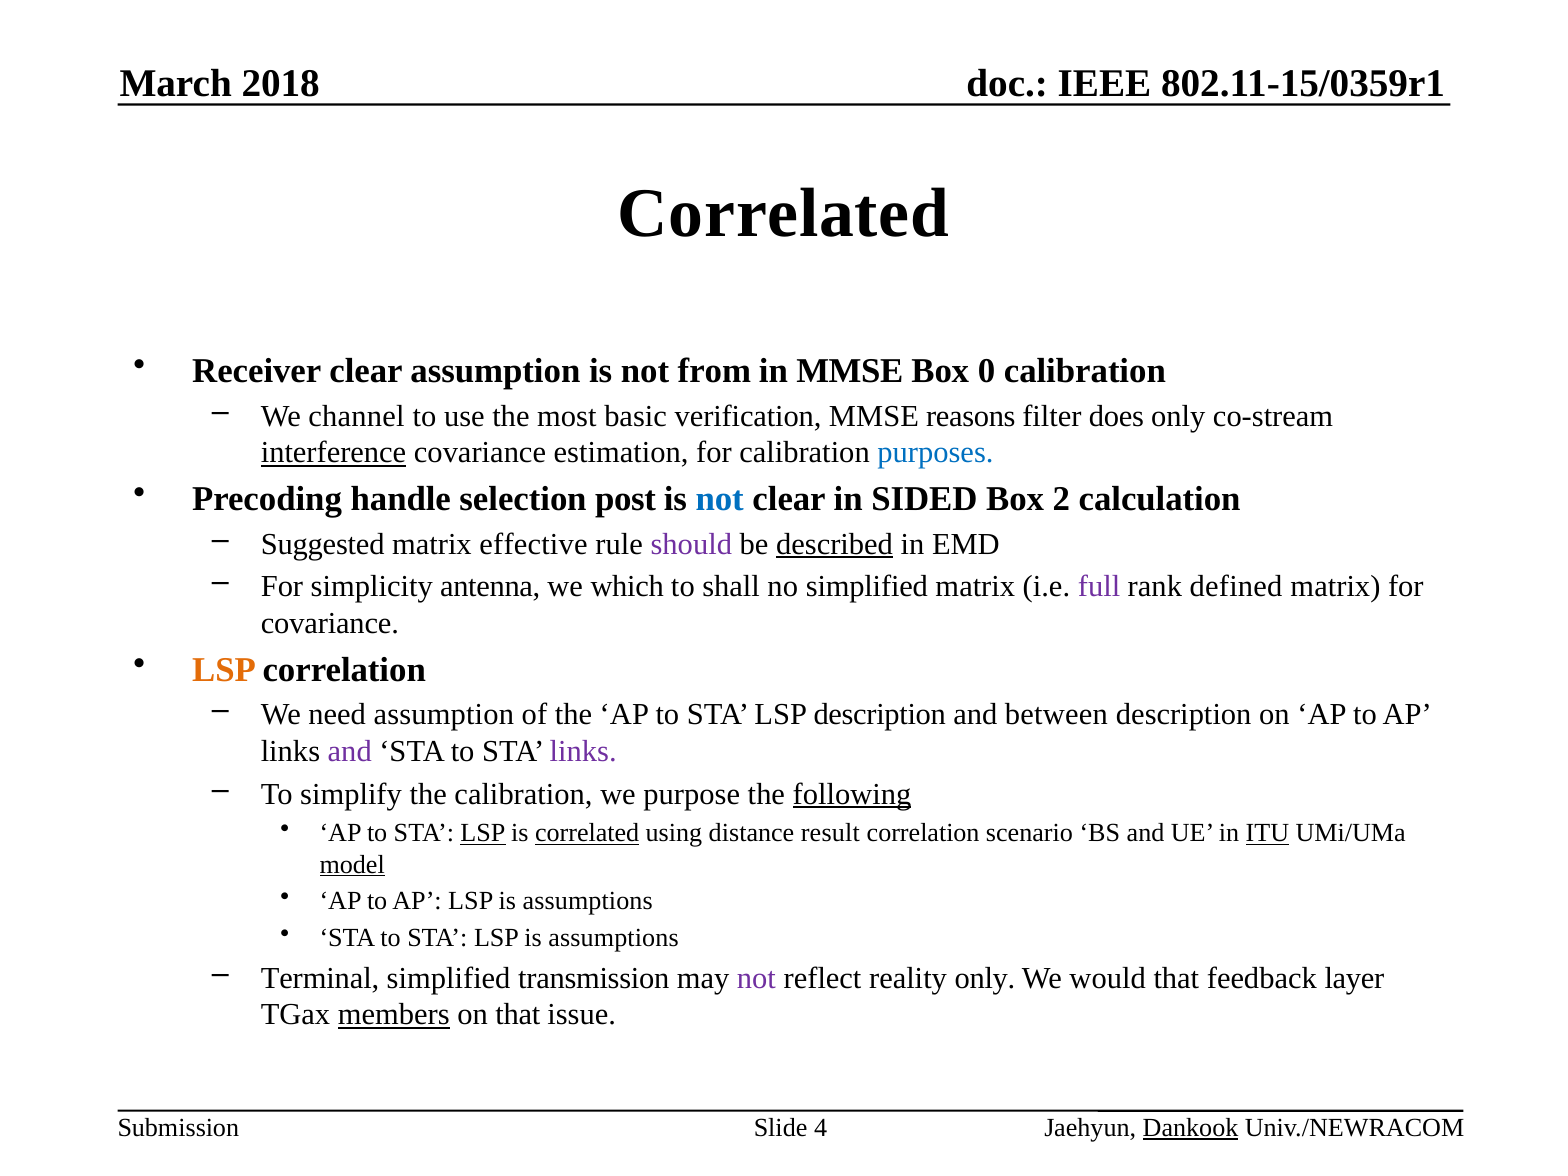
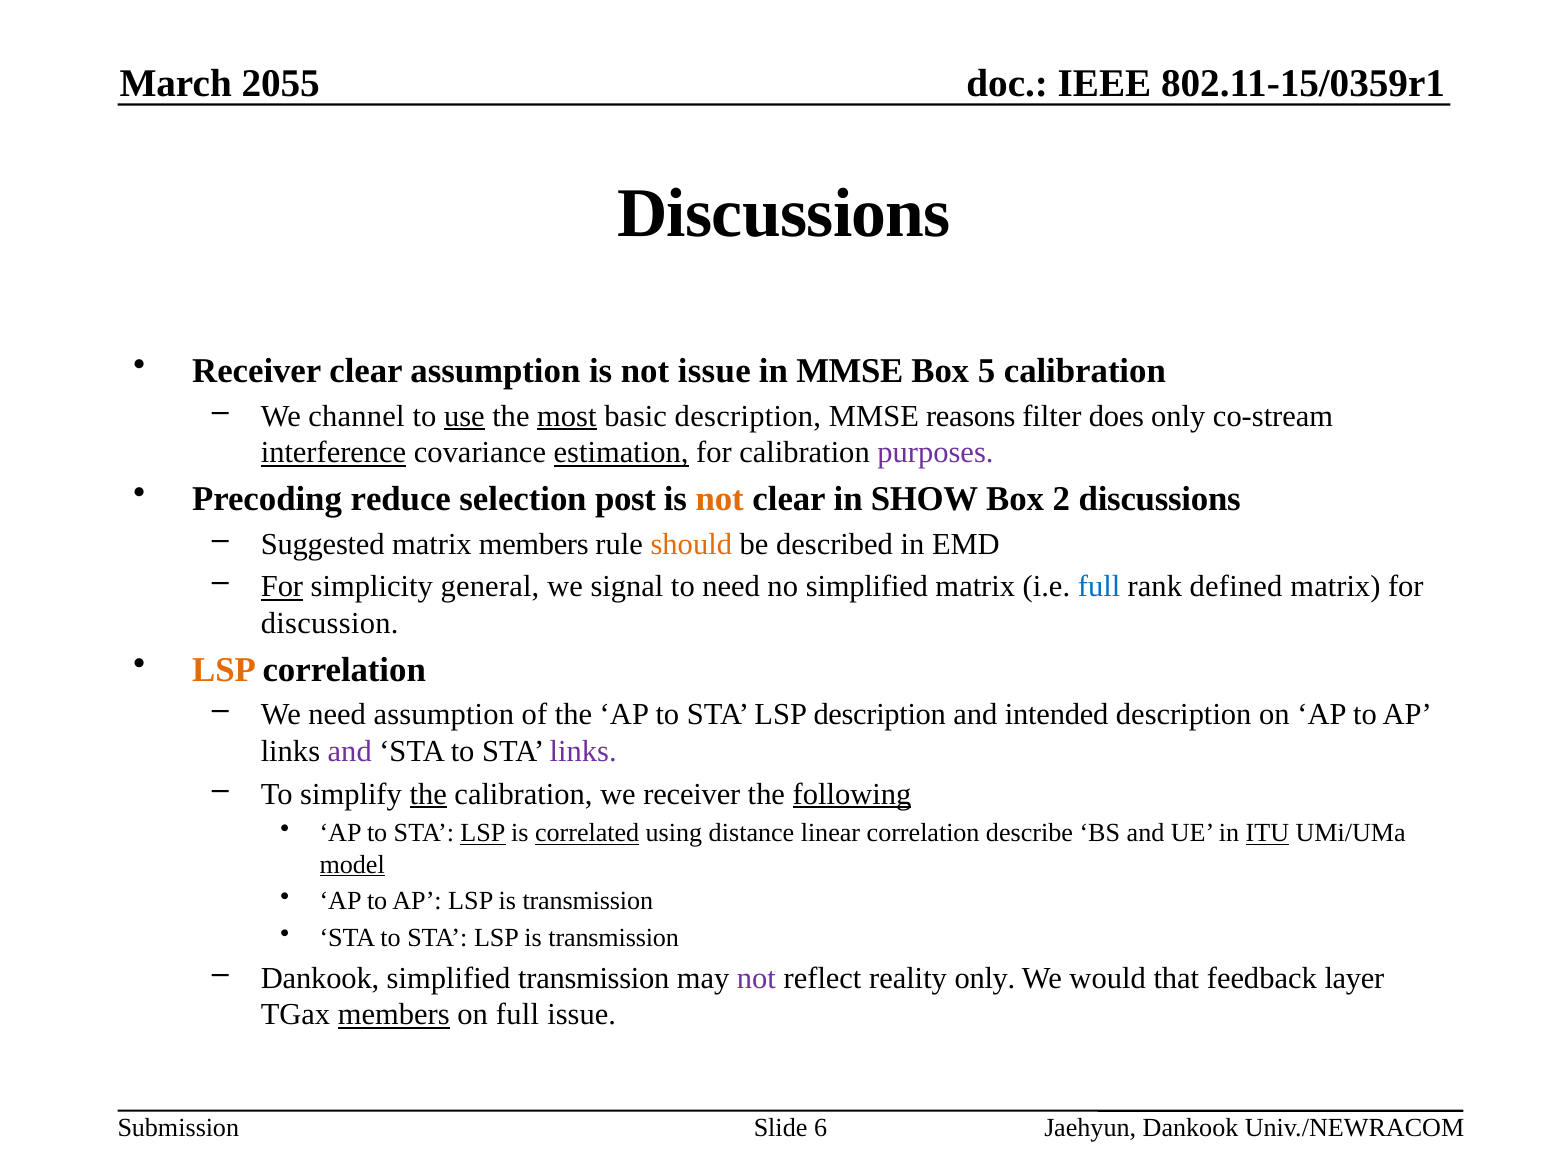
2018: 2018 -> 2055 (281, 84)
Correlated: Correlated -> Discussions (784, 214)
not from: from -> issue (714, 371)
0: 0 -> 5 (986, 371)
use underline: none -> present (464, 416)
most underline: none -> present (567, 416)
basic verification: verification -> description (748, 416)
estimation underline: none -> present (621, 453)
purposes colour: blue -> purple (935, 453)
handle: handle -> reduce (401, 499)
not colour: blue -> orange (720, 499)
SIDED: SIDED -> SHOW (925, 499)
2 calculation: calculation -> discussions (1160, 499)
matrix effective: effective -> members (534, 544)
should colour: purple -> orange (691, 544)
described underline: present -> none (835, 544)
For underline: none -> present (282, 587)
antenna: antenna -> general (490, 587)
which: which -> signal (627, 587)
to shall: shall -> need (731, 587)
full colour: purple -> blue (1099, 587)
covariance: covariance -> discussion (330, 623)
between: between -> intended (1057, 715)
the underline: none -> present (428, 794)
we purpose: purpose -> receiver (692, 794)
result: result -> linear (830, 833)
scenario: scenario -> describe (1029, 833)
AP LSP is assumptions: assumptions -> transmission (588, 901)
STA LSP is assumptions: assumptions -> transmission (614, 938)
Terminal: Terminal -> Dankook (320, 978)
on that: that -> full (518, 1015)
4: 4 -> 6 (821, 1128)
Dankook underline: present -> none (1191, 1128)
